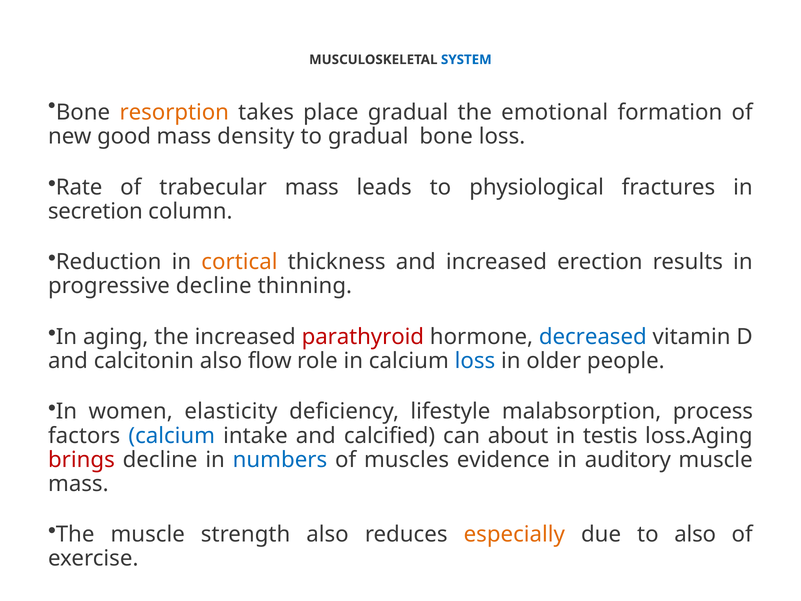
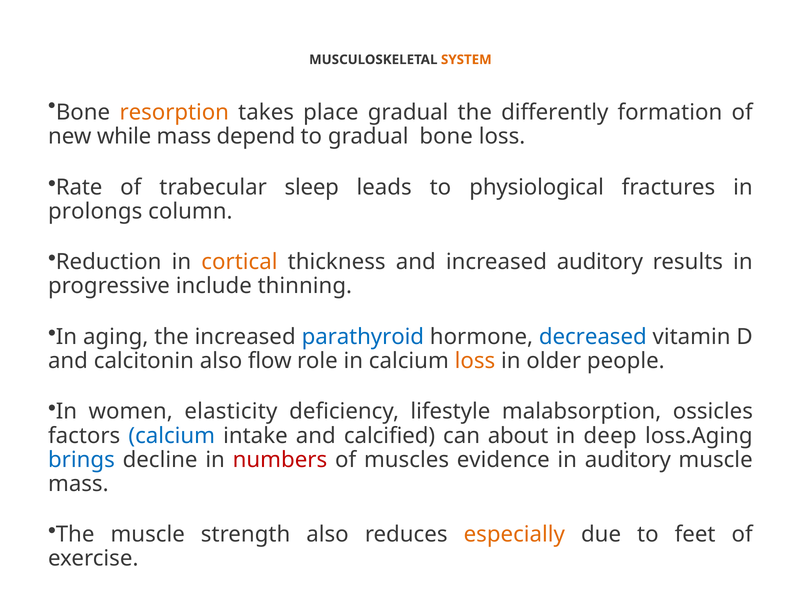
SYSTEM colour: blue -> orange (466, 60)
emotional: emotional -> differently (555, 112)
good: good -> while (124, 136)
density: density -> depend (256, 136)
trabecular mass: mass -> sleep (312, 187)
secretion: secretion -> prolongs (95, 211)
increased erection: erection -> auditory (600, 262)
progressive decline: decline -> include (214, 286)
parathyroid colour: red -> blue (363, 337)
loss colour: blue -> orange (475, 361)
process: process -> ossicles (713, 411)
testis: testis -> deep (610, 435)
brings colour: red -> blue (81, 460)
numbers colour: blue -> red (280, 460)
to also: also -> feet (695, 534)
